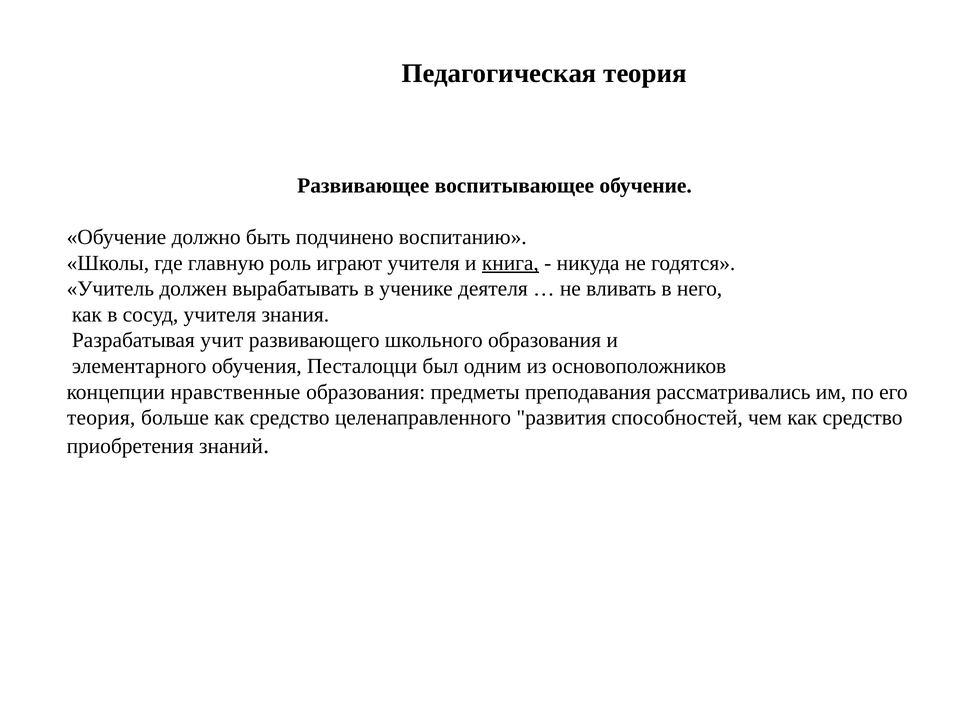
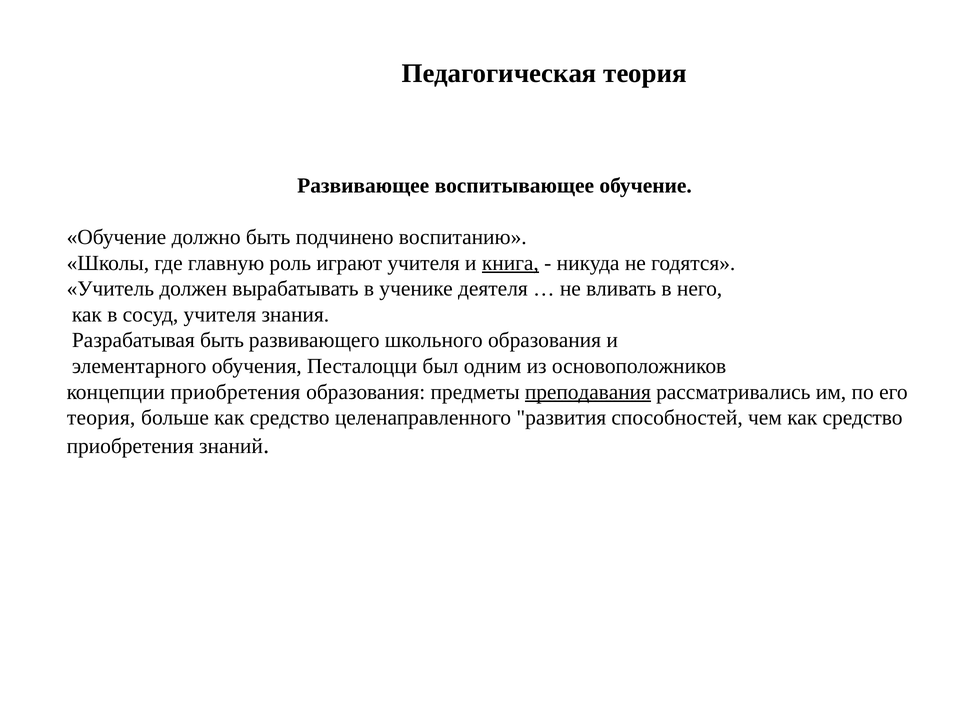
Разрабатывая учит: учит -> быть (222, 340)
концепции нравственные: нравственные -> приобретения (235, 392)
преподавания underline: none -> present (588, 392)
